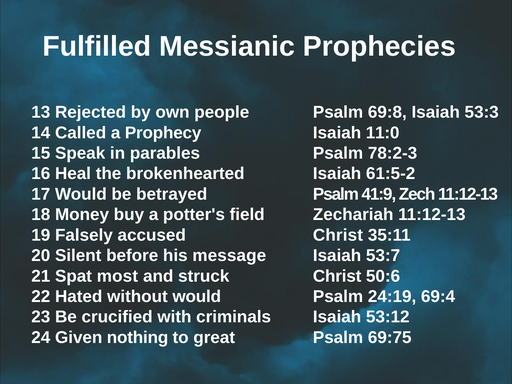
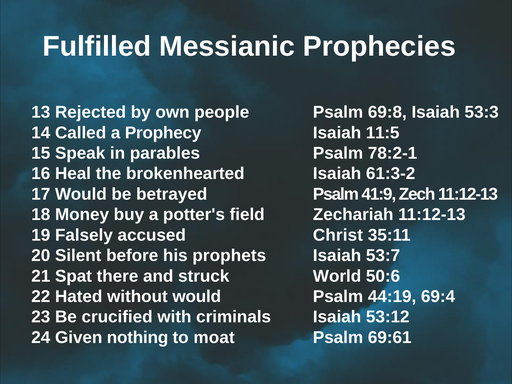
11:0: 11:0 -> 11:5 (383, 133)
78:2-3: 78:2-3 -> 78:2-1 (393, 153)
61:5-2: 61:5-2 -> 61:3-2 (391, 174)
message: message -> prophets (229, 256)
most: most -> there (117, 276)
struck Christ: Christ -> World (337, 276)
24:19: 24:19 -> 44:19 (392, 297)
great: great -> moat (214, 338)
69:75: 69:75 -> 69:61 (390, 338)
